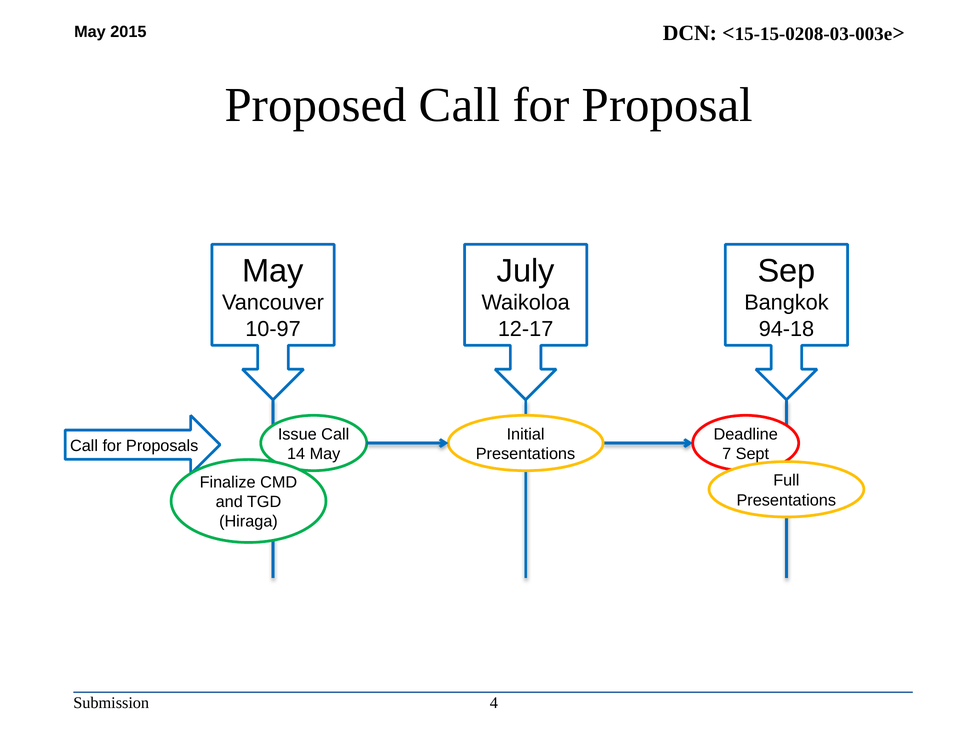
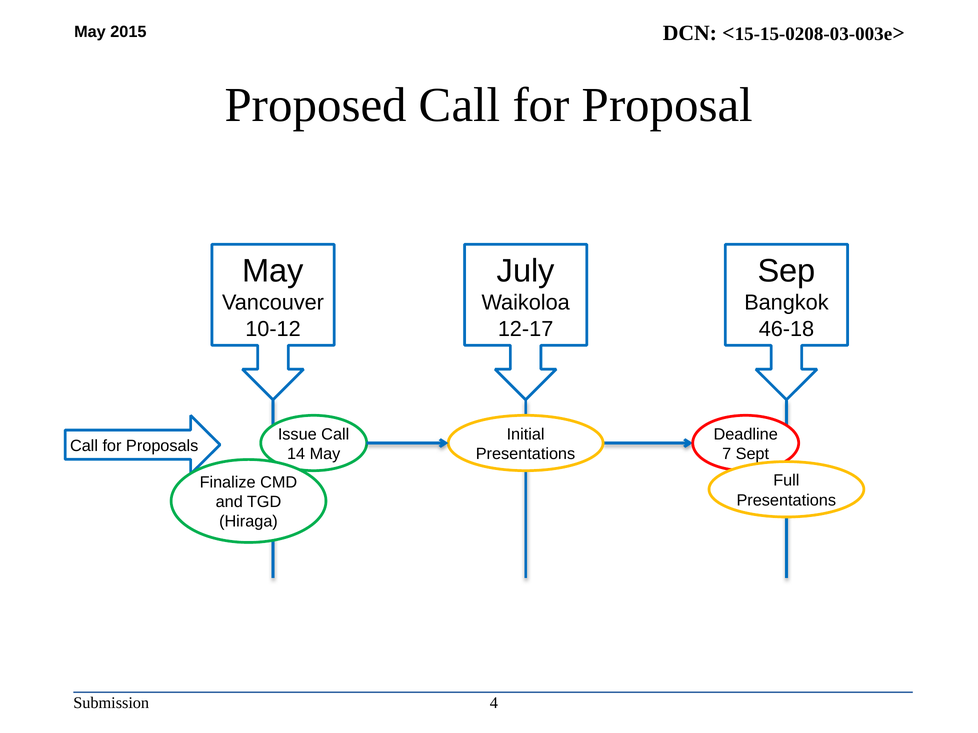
10-97: 10-97 -> 10-12 (273, 329)
94-18: 94-18 -> 46-18 (786, 329)
